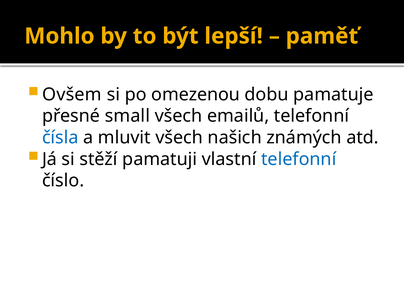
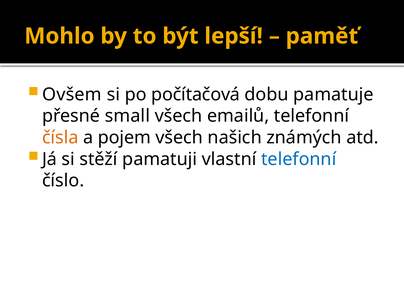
omezenou: omezenou -> počítačová (196, 95)
čísla colour: blue -> orange (60, 138)
mluvit: mluvit -> pojem (124, 138)
